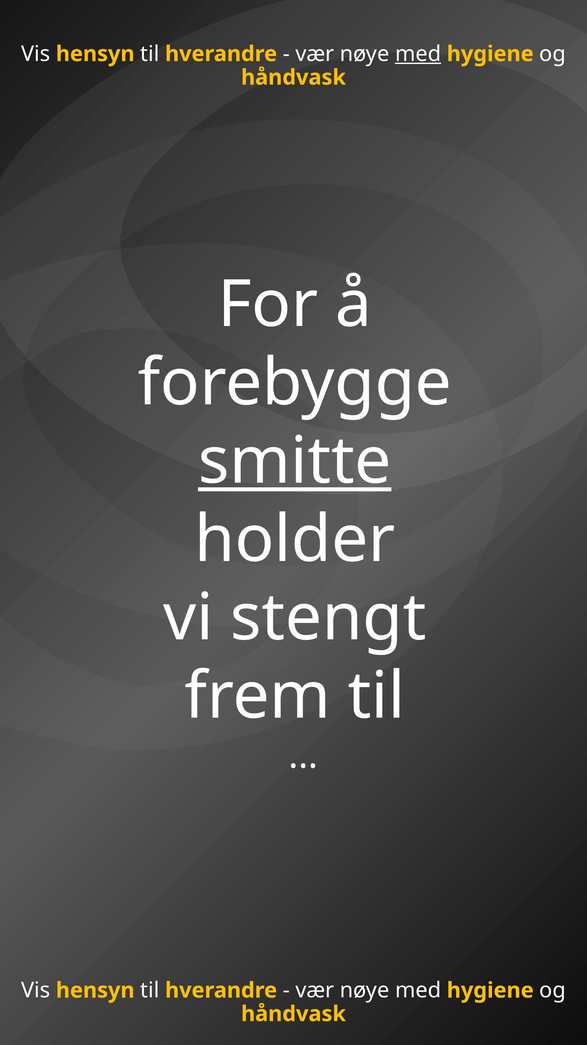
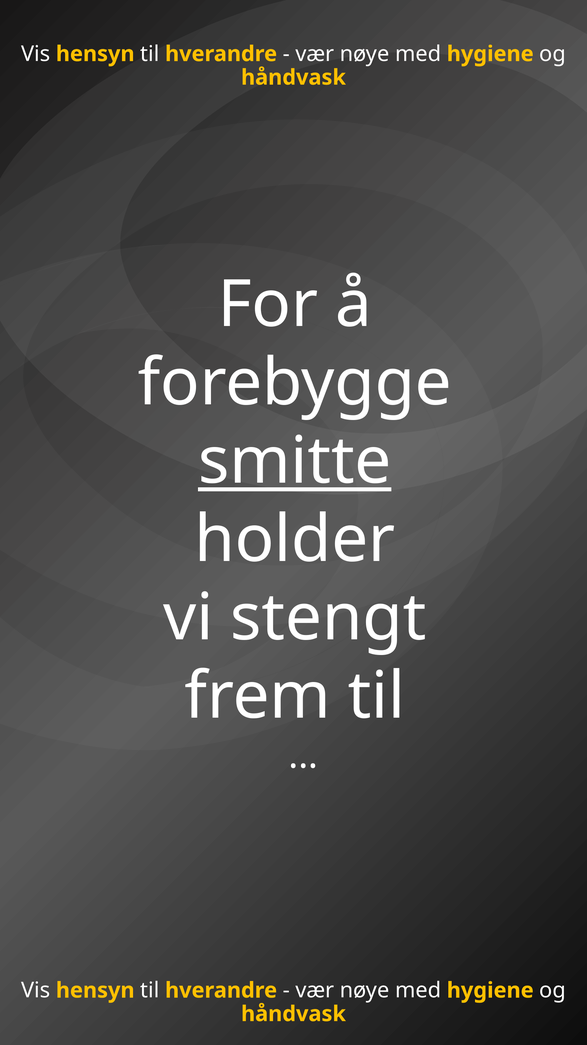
med underline: present -> none (418, 54)
